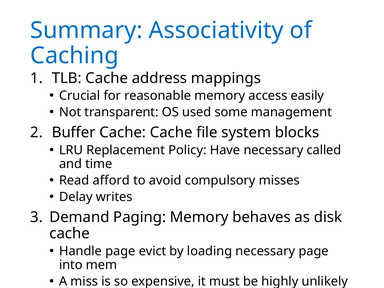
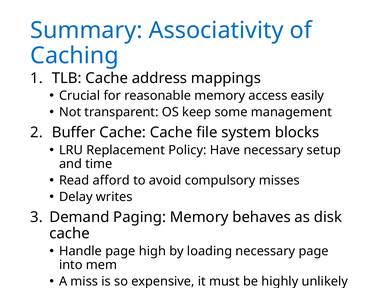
used: used -> keep (197, 112)
called: called -> setup (324, 150)
evict: evict -> high (152, 251)
